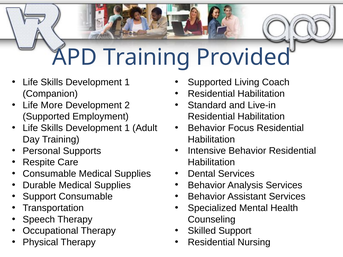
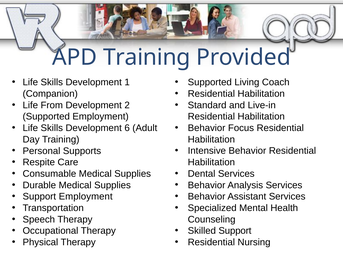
More: More -> From (52, 105)
1: 1 -> 6 (127, 128)
Support Consumable: Consumable -> Employment (86, 197)
